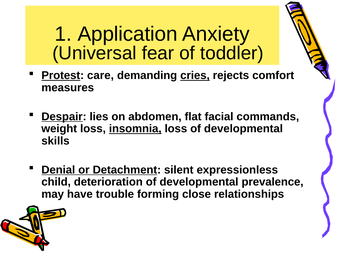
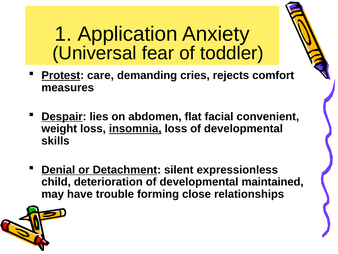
cries underline: present -> none (195, 75)
commands: commands -> convenient (268, 116)
prevalence: prevalence -> maintained (273, 182)
